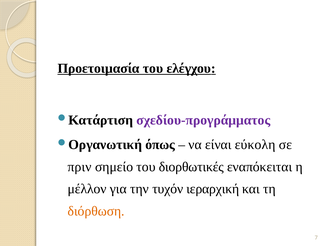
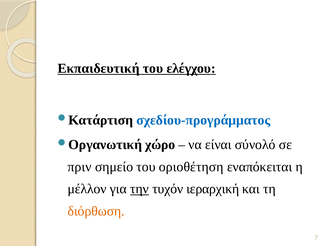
Προετοιμασία: Προετοιμασία -> Εκπαιδευτική (99, 68)
σχεδίου-προγράμματος colour: purple -> blue (203, 120)
όπως: όπως -> χώρο (160, 144)
εύκολη: εύκολη -> σύνολό (255, 144)
διορθωτικές: διορθωτικές -> οριοθέτηση (191, 166)
την underline: none -> present (140, 188)
